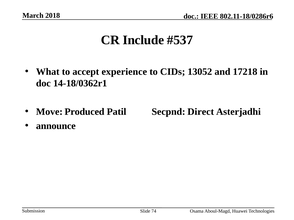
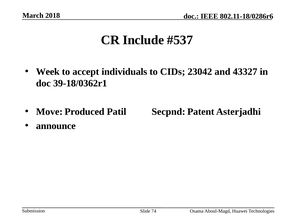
What: What -> Week (48, 72)
experience: experience -> individuals (124, 72)
13052: 13052 -> 23042 (200, 72)
17218: 17218 -> 43327 (245, 72)
14-18/0362r1: 14-18/0362r1 -> 39-18/0362r1 (80, 84)
Direct: Direct -> Patent (201, 112)
